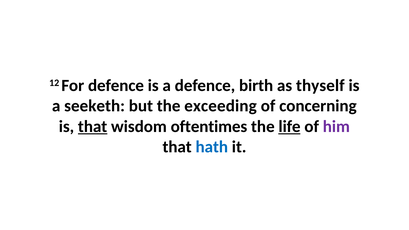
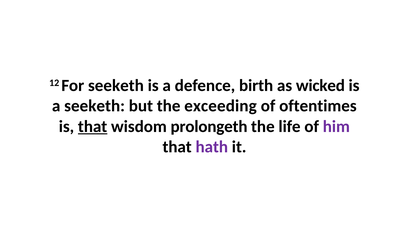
For defence: defence -> seeketh (116, 86)
thyself: thyself -> wicked (320, 86)
concerning: concerning -> oftentimes (318, 106)
oftentimes: oftentimes -> prolongeth (209, 126)
life underline: present -> none (290, 126)
hath colour: blue -> purple (212, 147)
